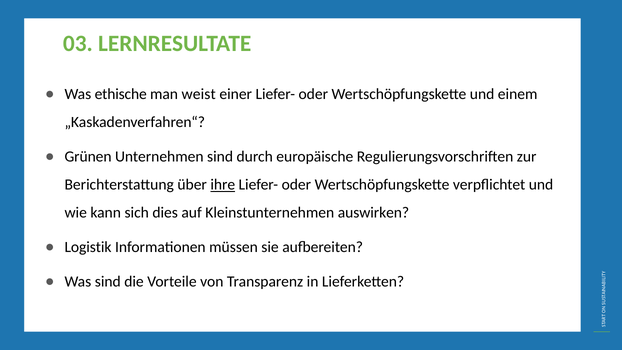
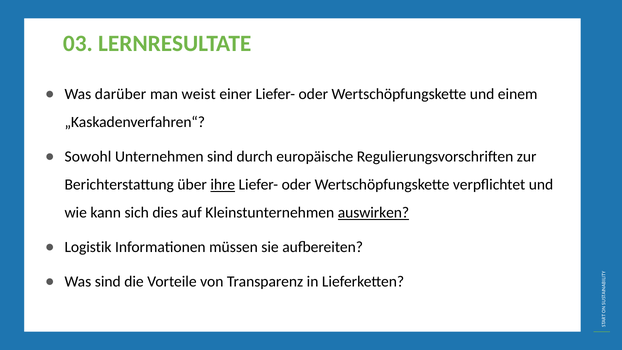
ethische: ethische -> darüber (121, 94)
Grünen: Grünen -> Sowohl (88, 157)
auswirken underline: none -> present (373, 213)
